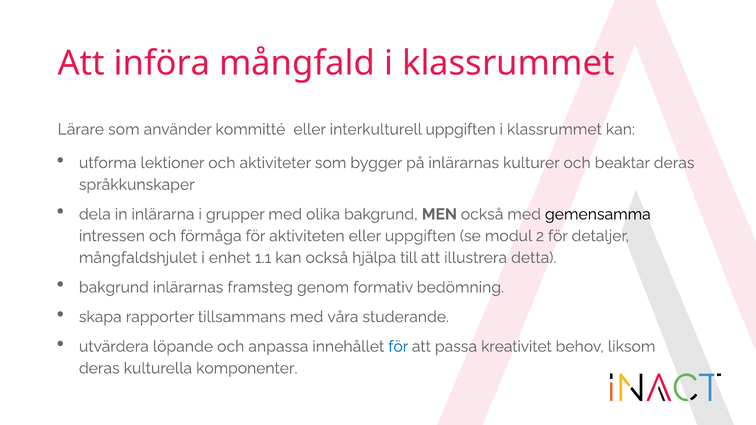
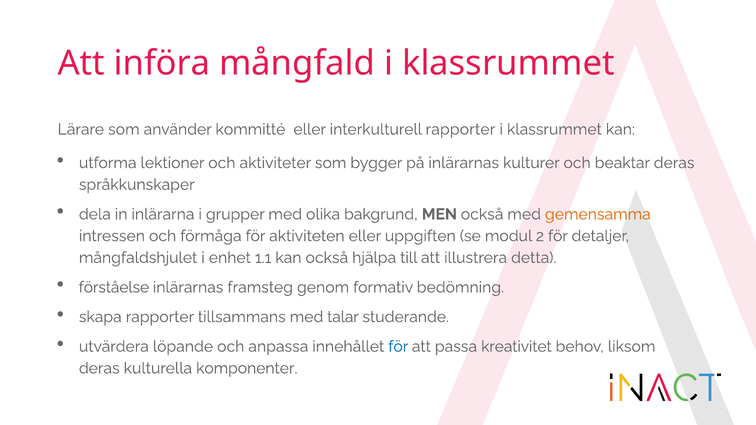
interkulturell uppgiften: uppgiften -> rapporter (460, 129)
gemensamma colour: black -> orange (598, 214)
bakgrund: bakgrund -> förståelse (114, 287)
våra: våra -> talar (343, 317)
